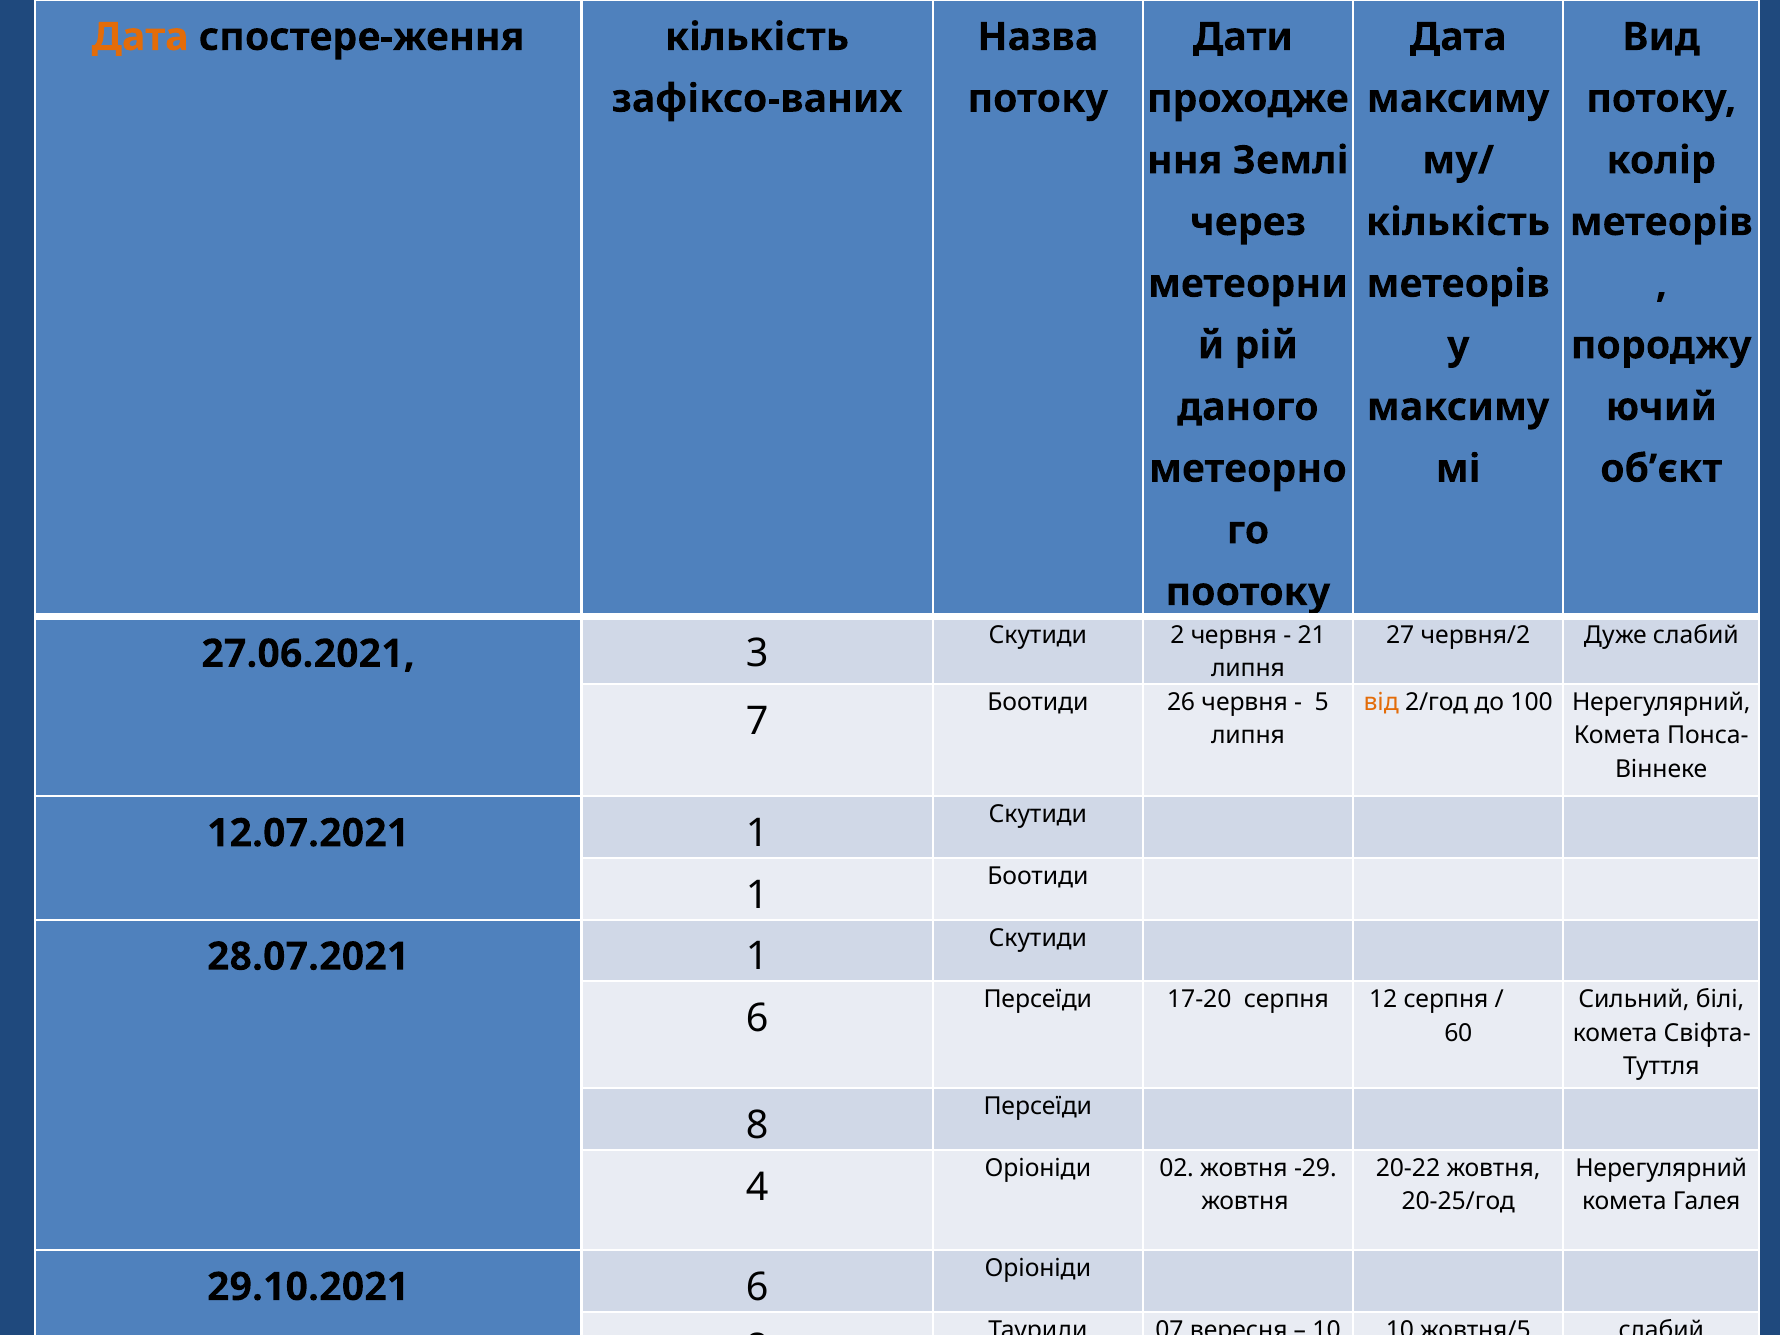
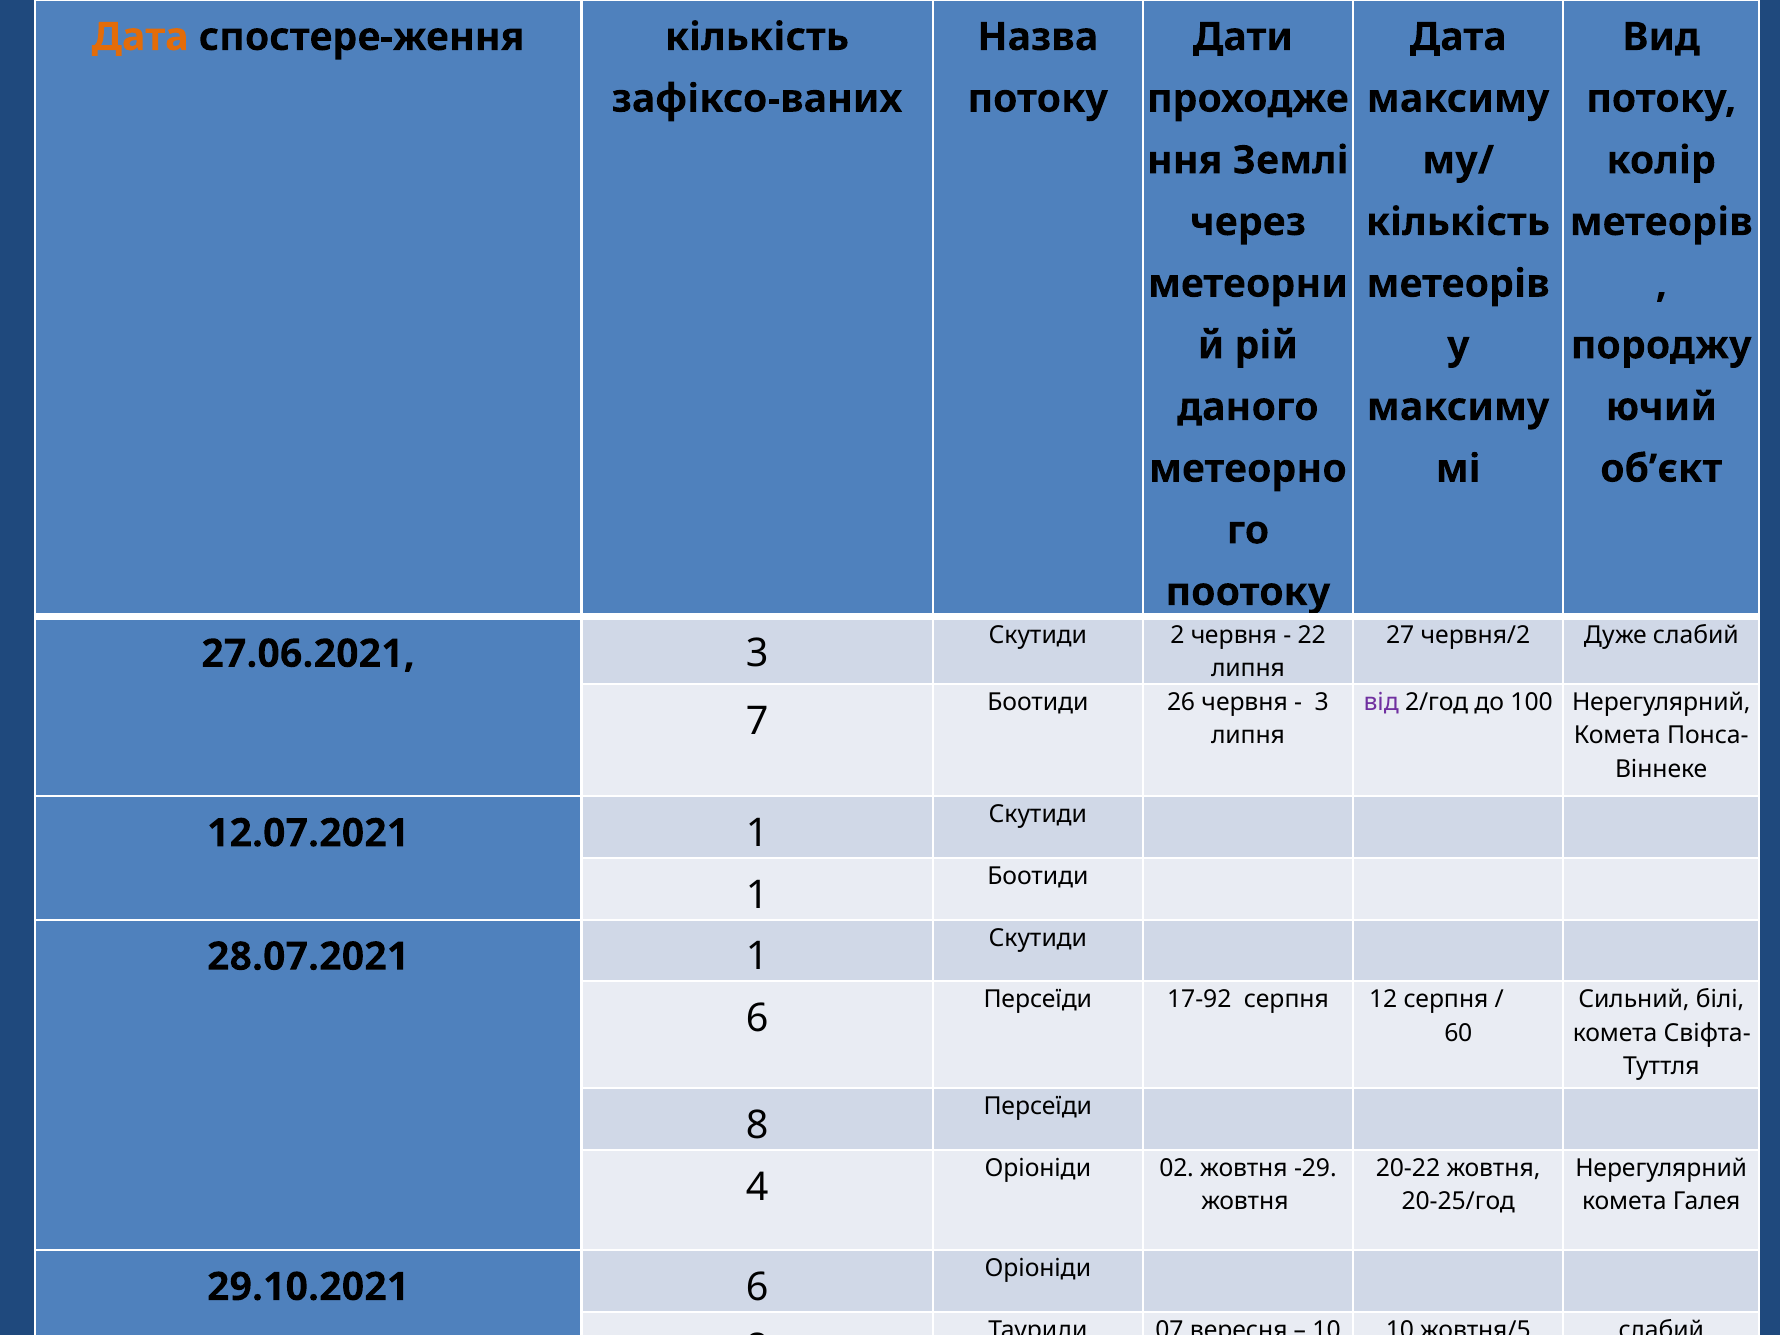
21: 21 -> 22 (1312, 635)
5: 5 -> 3 (1322, 702)
від colour: orange -> purple (1381, 702)
17-20: 17-20 -> 17-92 (1199, 1000)
